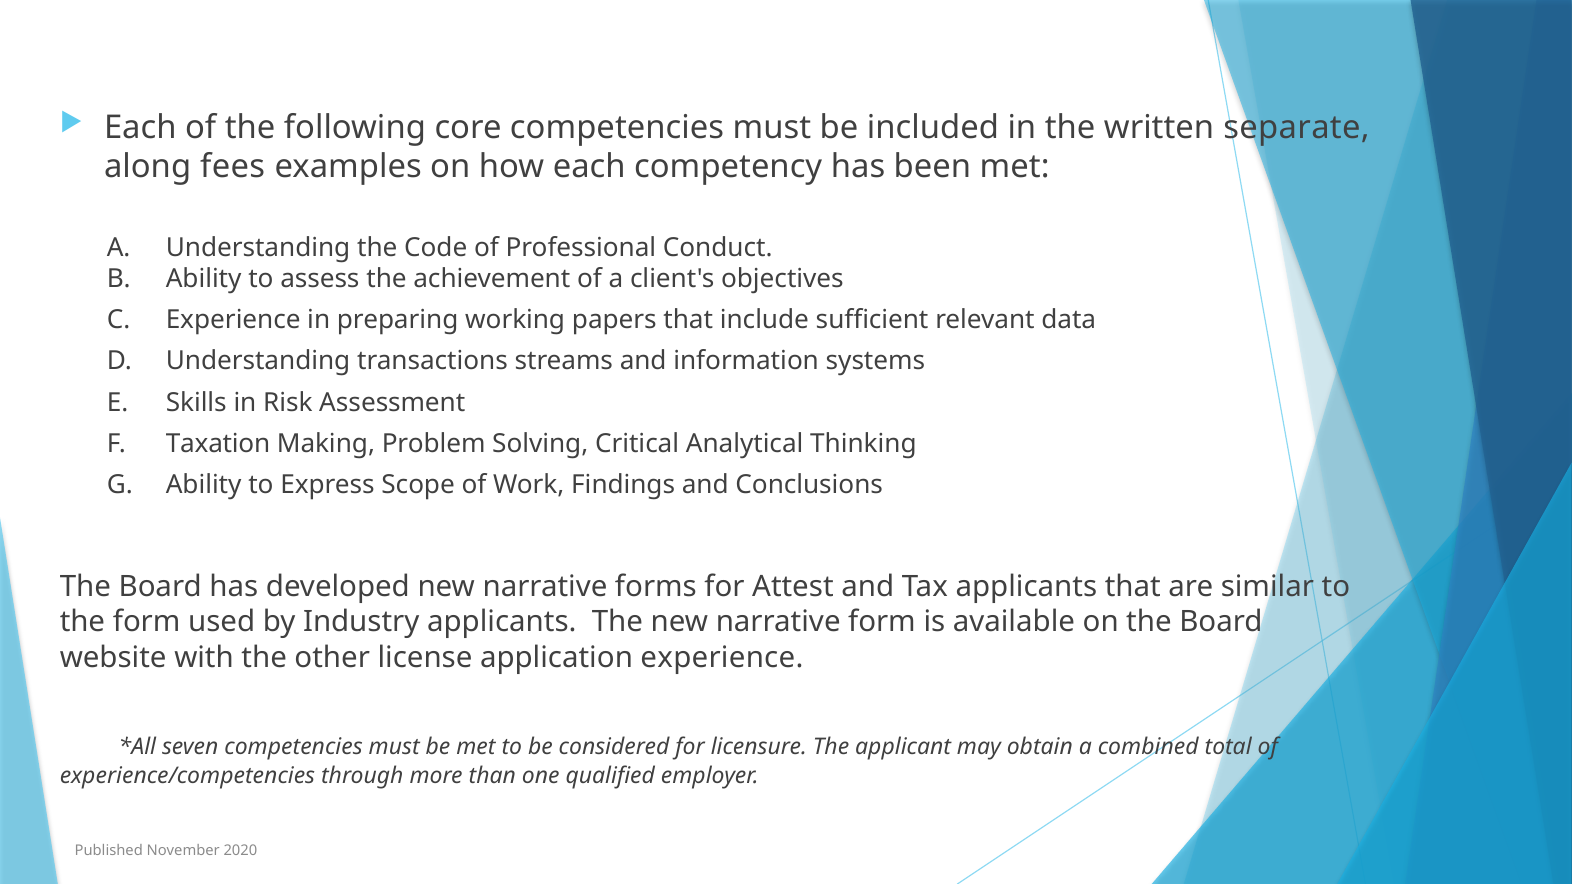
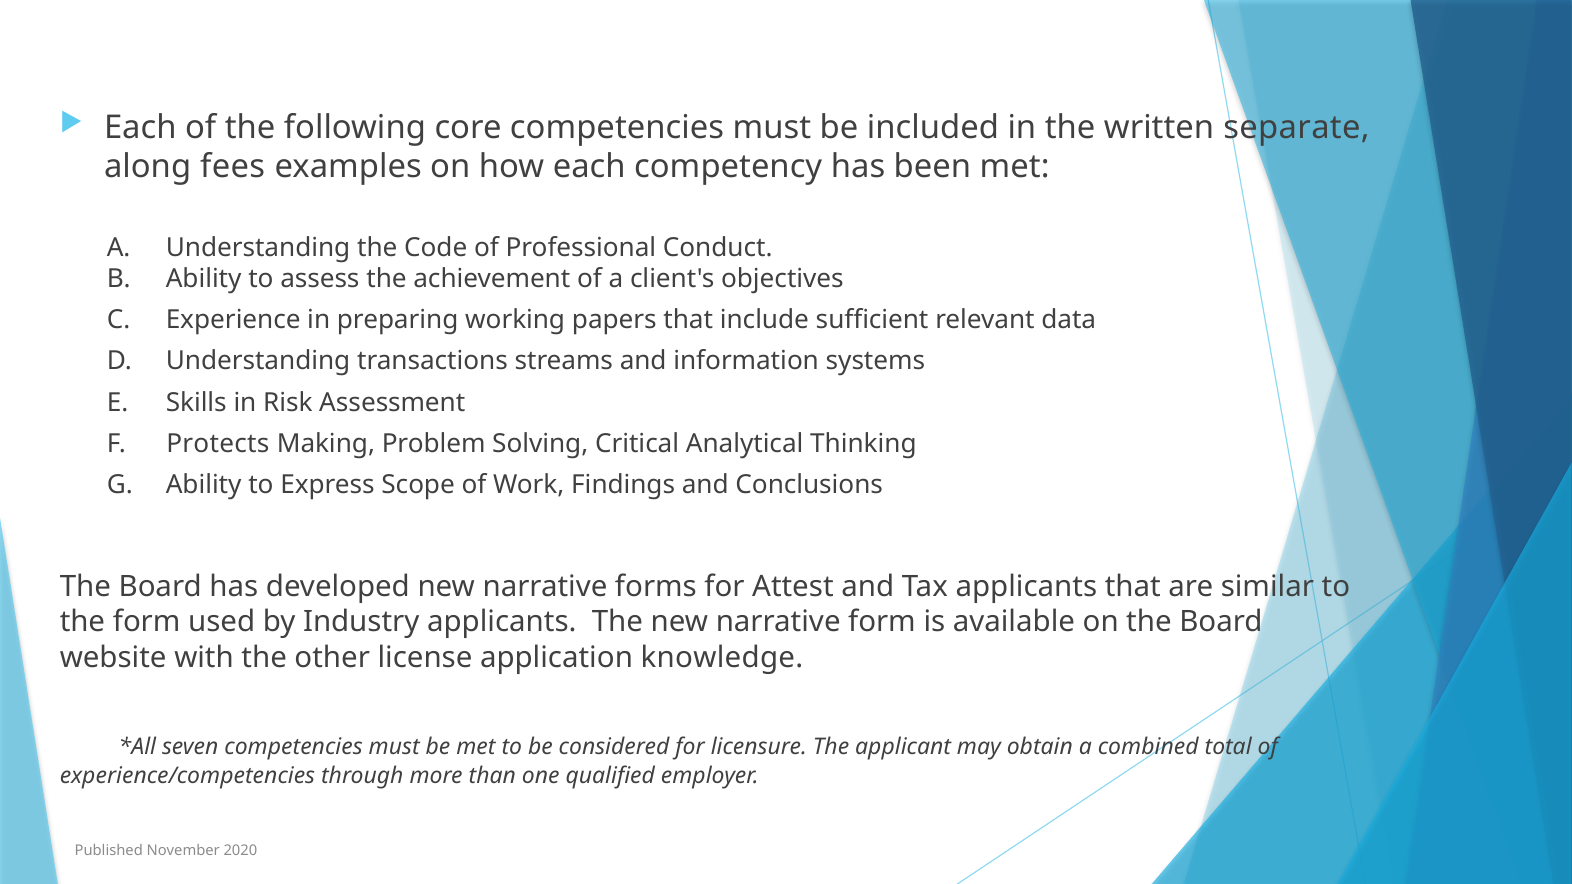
Taxation: Taxation -> Protects (218, 444)
application experience: experience -> knowledge (722, 658)
